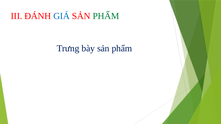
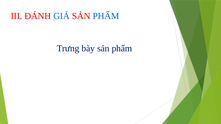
PHẨM colour: green -> blue (106, 16)
